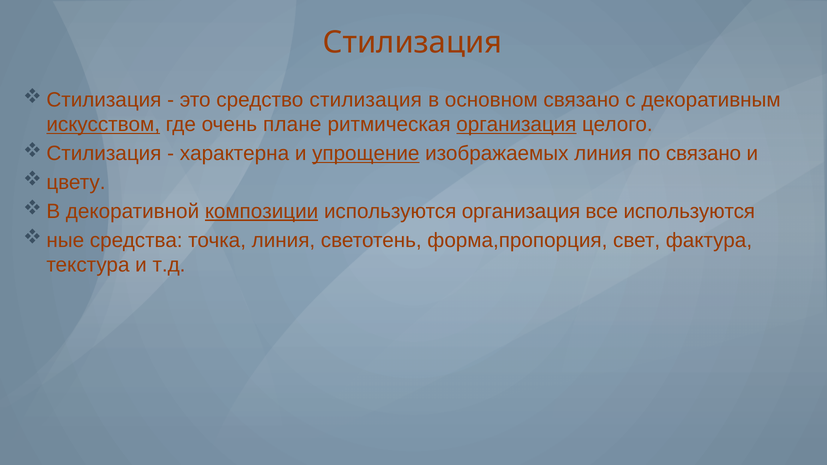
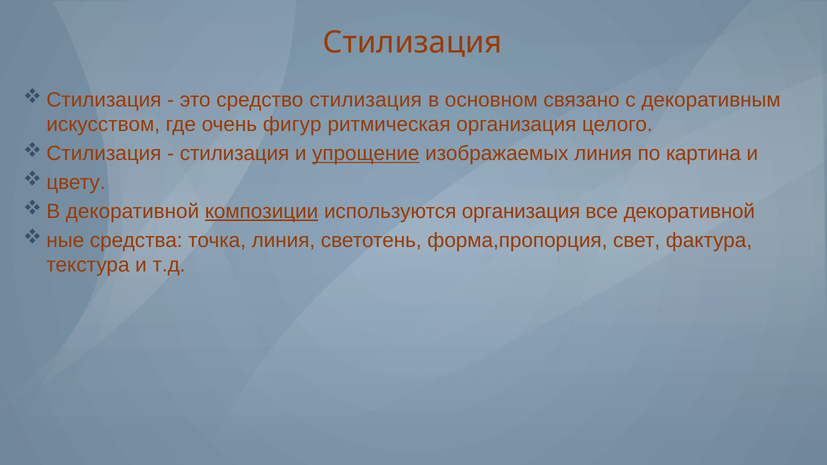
искусством underline: present -> none (103, 125)
плане: плане -> фигур (292, 125)
организация underline: present -> none (516, 125)
характерна: характерна -> стилизация (235, 154)
по связано: связано -> картина (704, 154)
все используются: используются -> декоративной (689, 211)
